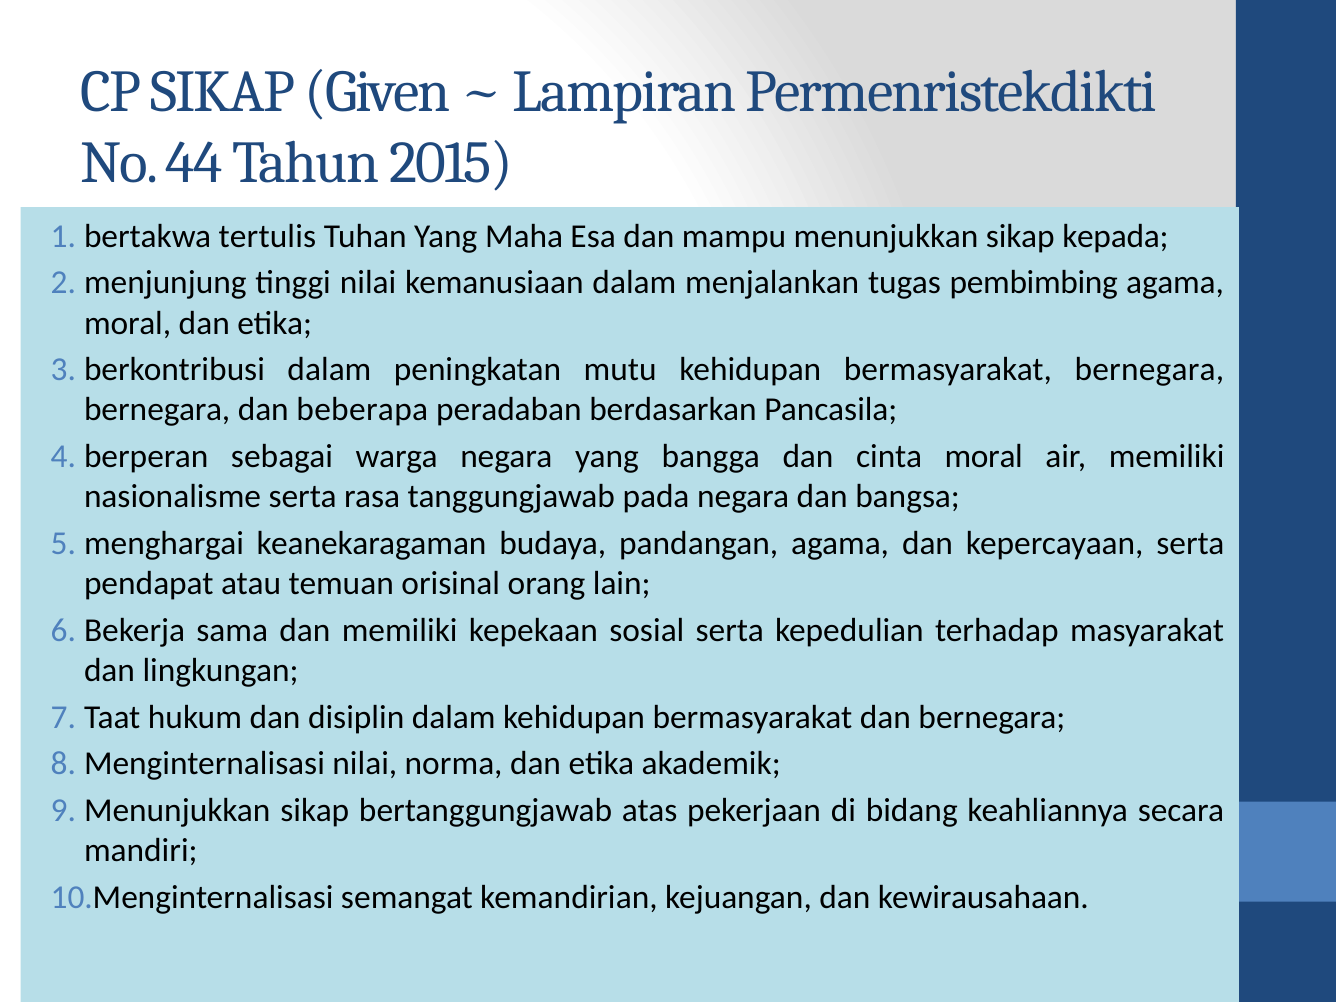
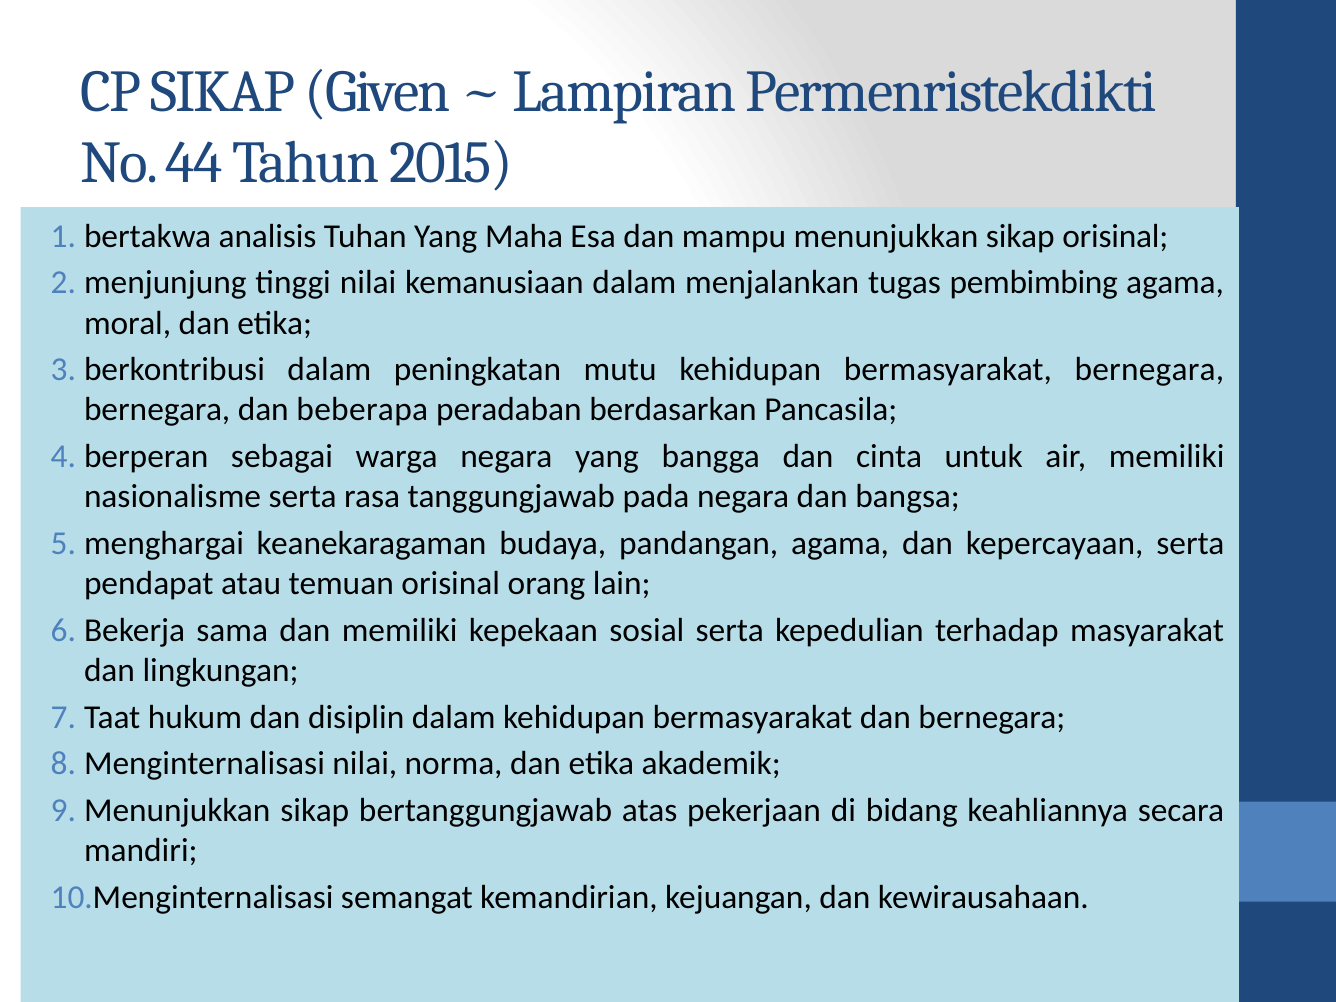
tertulis: tertulis -> analisis (268, 236)
sikap kepada: kepada -> orisinal (1115, 236)
cinta moral: moral -> untuk (984, 457)
